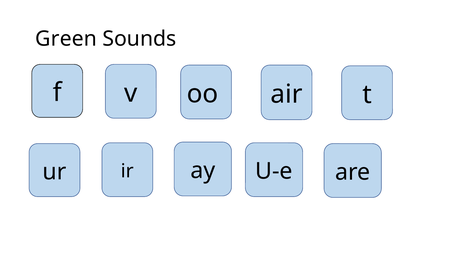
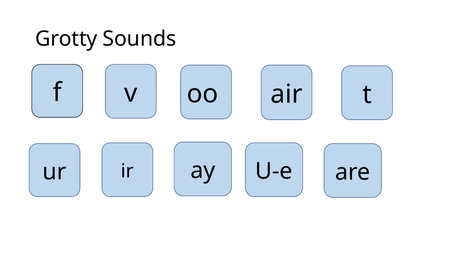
Green: Green -> Grotty (66, 39)
